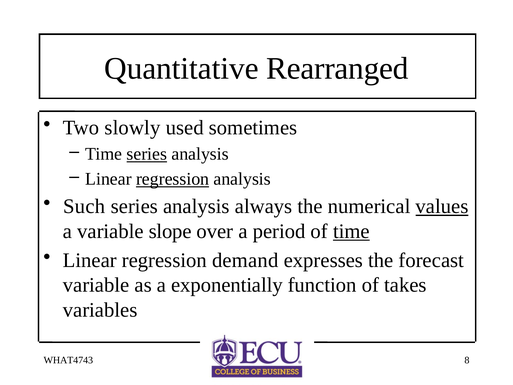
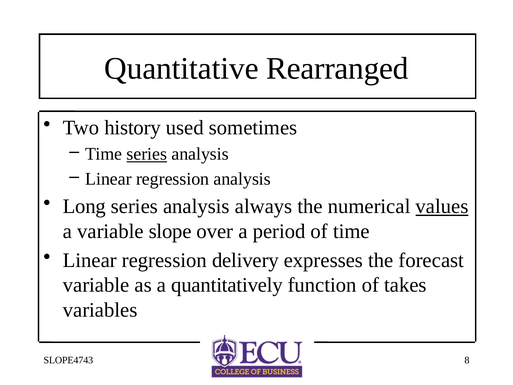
slowly: slowly -> history (133, 128)
regression underline: present -> none (173, 179)
Such: Such -> Long (84, 206)
time underline: present -> none (351, 231)
demand: demand -> delivery (245, 260)
exponentially: exponentially -> quantitatively (227, 285)
WHAT4743: WHAT4743 -> SLOPE4743 (68, 360)
